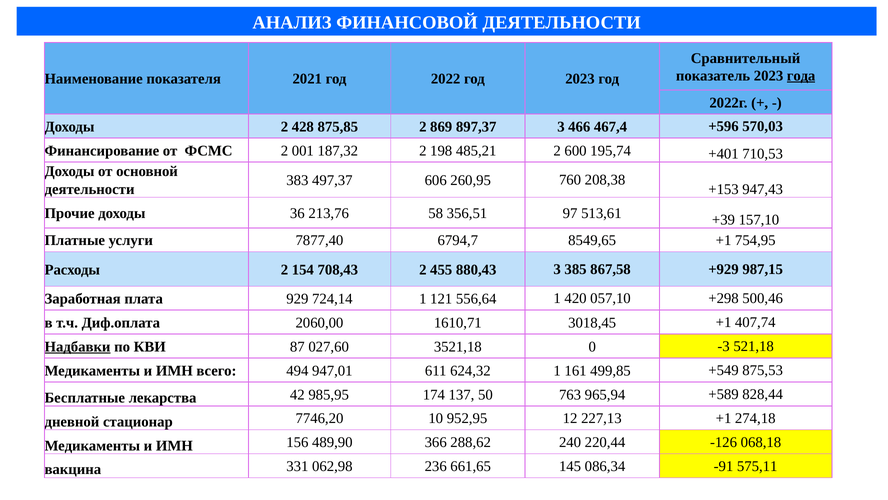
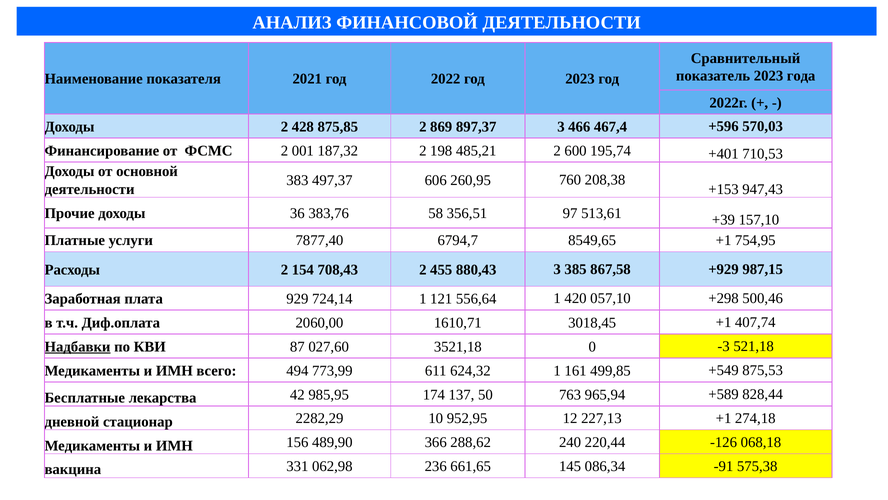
года underline: present -> none (801, 76)
213,76: 213,76 -> 383,76 (329, 213)
947,01: 947,01 -> 773,99 (332, 370)
7746,20: 7746,20 -> 2282,29 (319, 418)
575,11: 575,11 -> 575,38 (757, 466)
